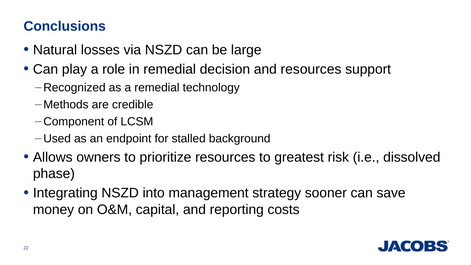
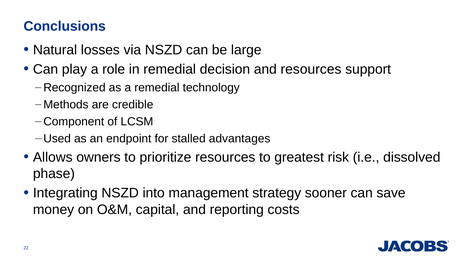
background: background -> advantages (240, 139)
